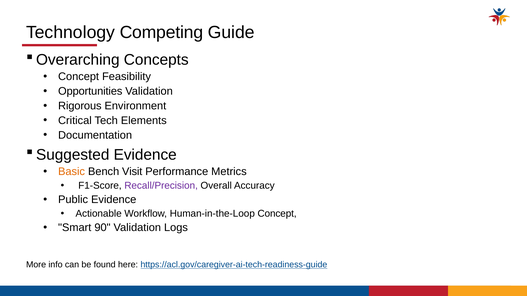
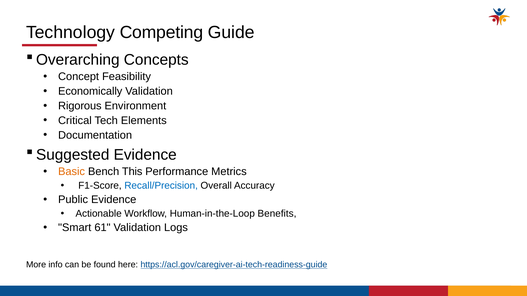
Opportunities: Opportunities -> Economically (90, 91)
Visit: Visit -> This (132, 172)
Recall/Precision colour: purple -> blue (161, 186)
Human-in-the-Loop Concept: Concept -> Benefits (277, 214)
90: 90 -> 61 (102, 228)
